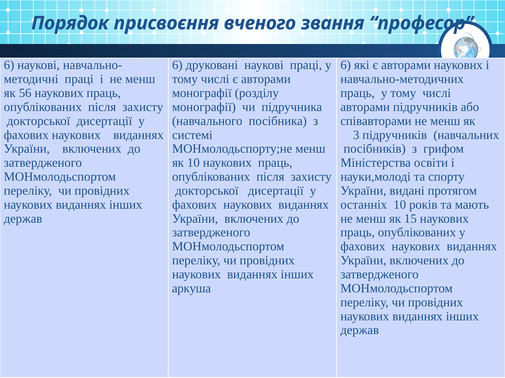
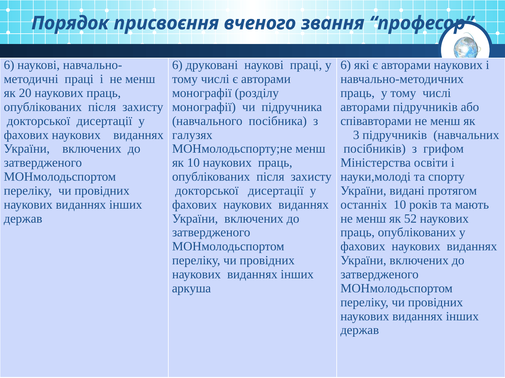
56: 56 -> 20 (25, 93)
системі: системі -> галузях (192, 135)
15: 15 -> 52 (410, 219)
